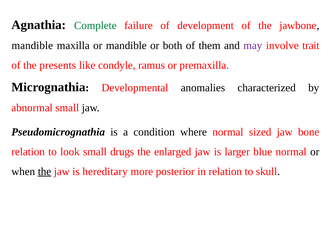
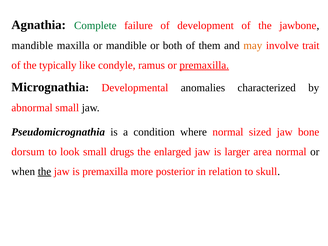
may colour: purple -> orange (253, 46)
presents: presents -> typically (58, 65)
premaxilla underline: none -> present (204, 65)
relation: relation -> dorsum (28, 152)
blue: blue -> area (263, 152)
is hereditary: hereditary -> premaxilla (105, 171)
